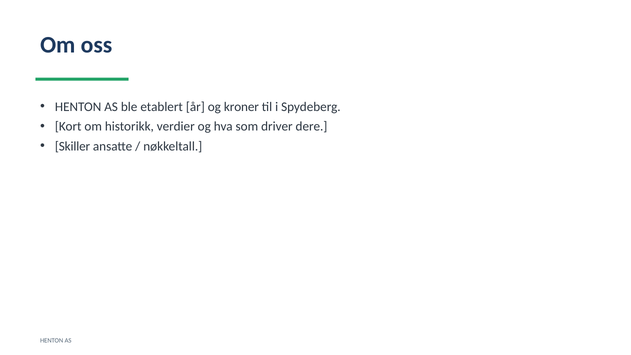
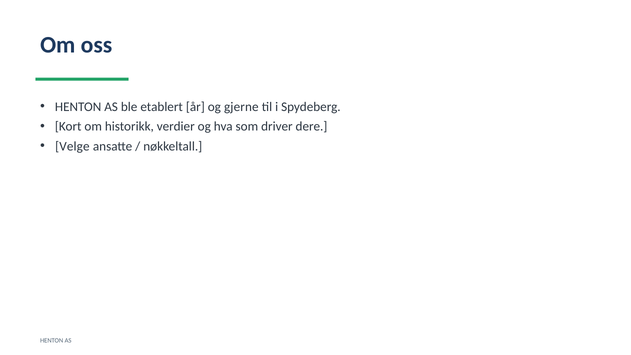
kroner: kroner -> gjerne (241, 107)
Skiller: Skiller -> Velge (72, 146)
